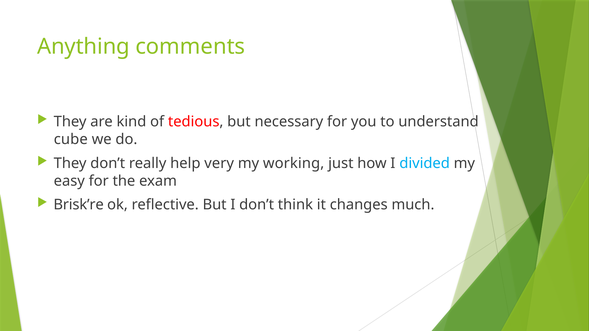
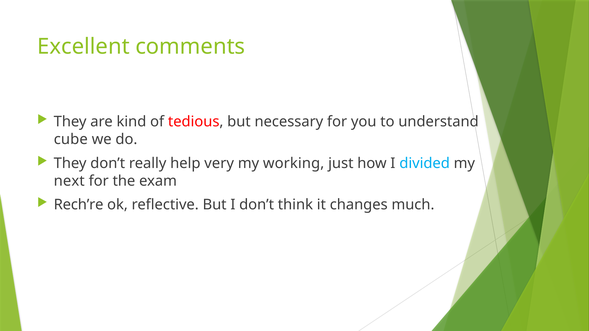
Anything: Anything -> Excellent (83, 46)
easy: easy -> next (69, 181)
Brisk’re: Brisk’re -> Rech’re (79, 205)
